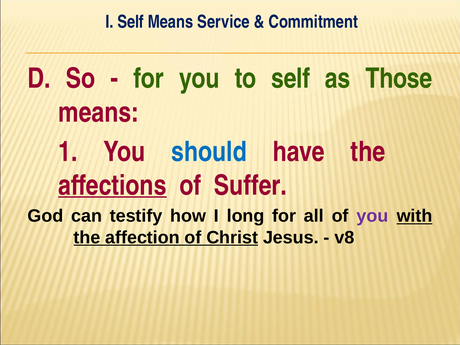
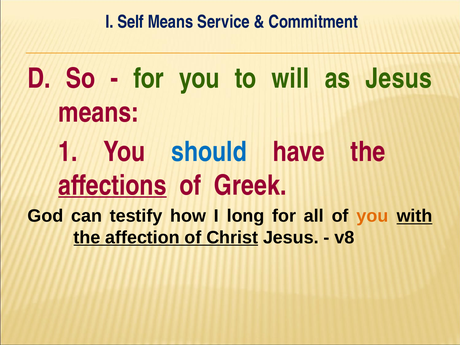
to self: self -> will (290, 79)
as Those: Those -> Jesus (399, 79)
Suffer: Suffer -> Greek (250, 186)
you colour: purple -> orange (372, 216)
